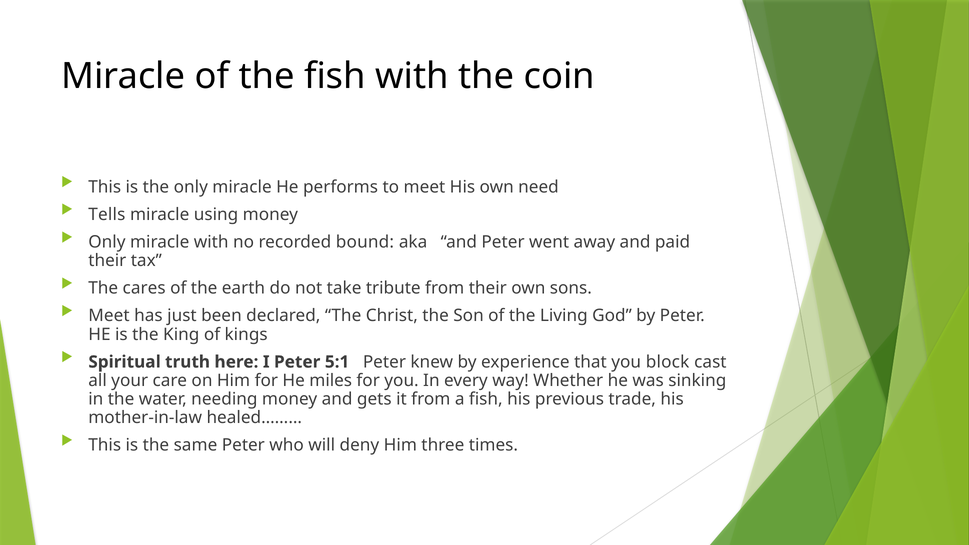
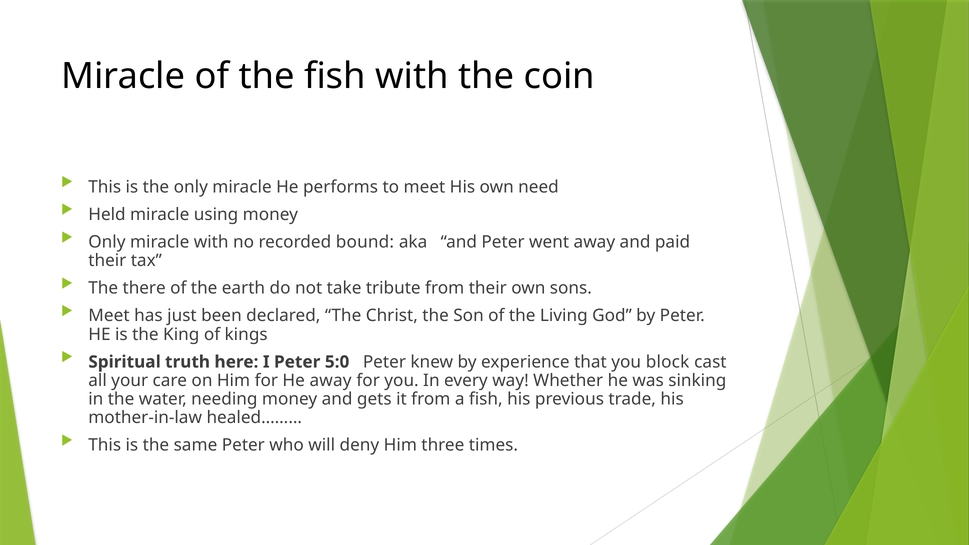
Tells: Tells -> Held (107, 214)
cares: cares -> there (144, 288)
5:1: 5:1 -> 5:0 (337, 362)
He miles: miles -> away (331, 381)
